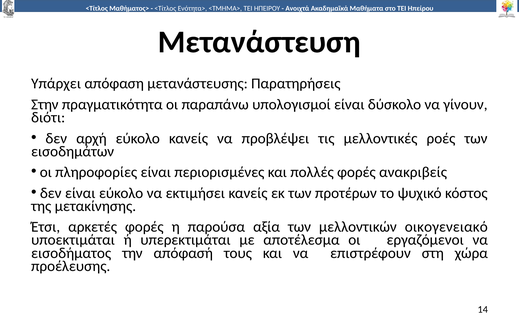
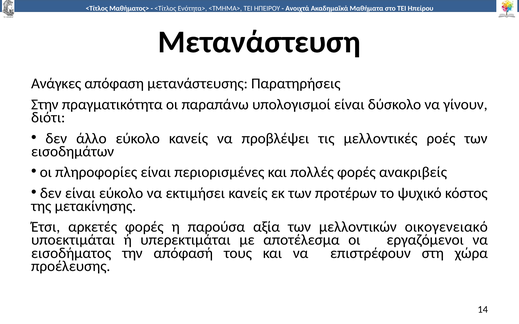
Υπάρχει: Υπάρχει -> Ανάγκες (56, 84)
αρχή: αρχή -> άλλο (91, 139)
